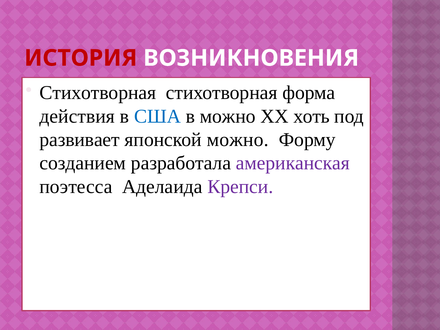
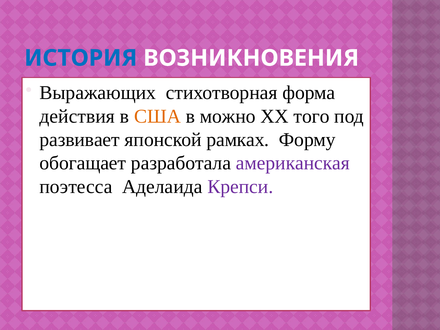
ИСТОРИЯ colour: red -> blue (81, 58)
Стихотворная: Стихотворная -> Выражающих (98, 93)
США colour: blue -> orange (157, 116)
хоть: хоть -> того (312, 116)
японской можно: можно -> рамках (238, 140)
созданием: созданием -> обогащает (83, 163)
